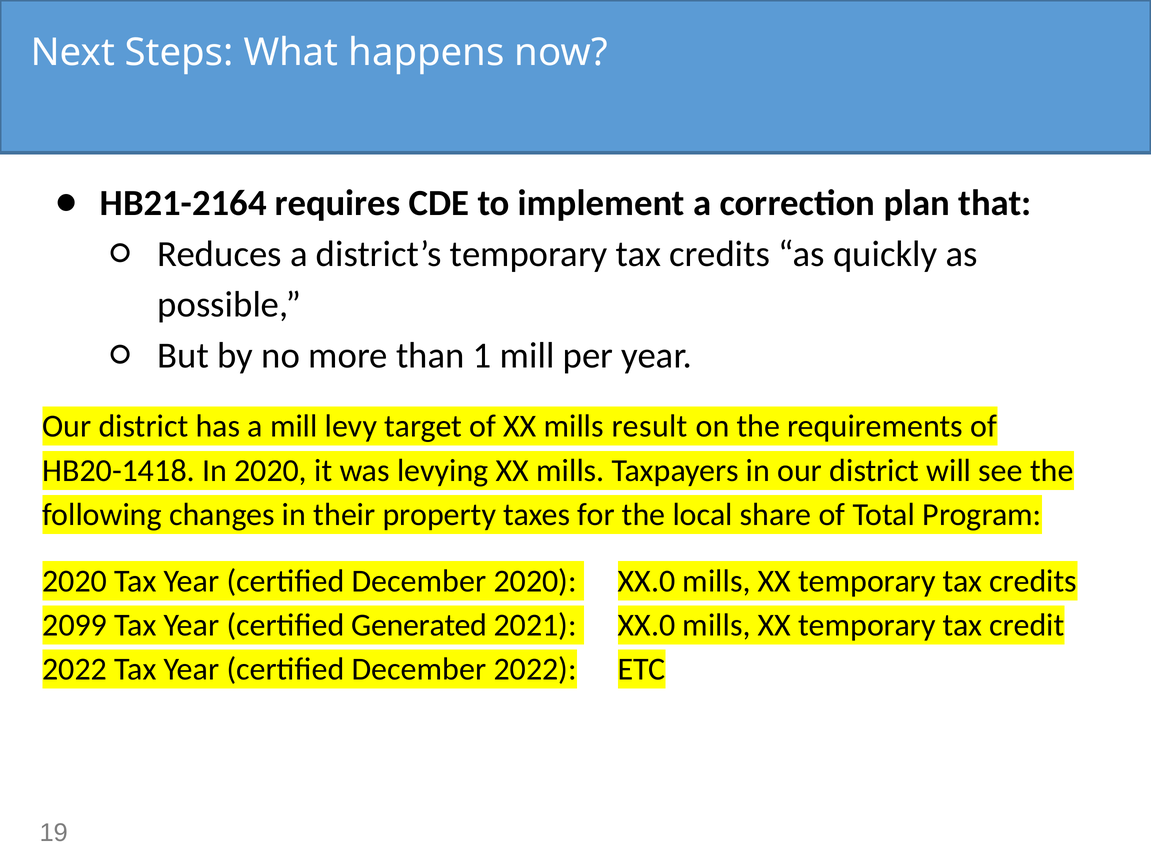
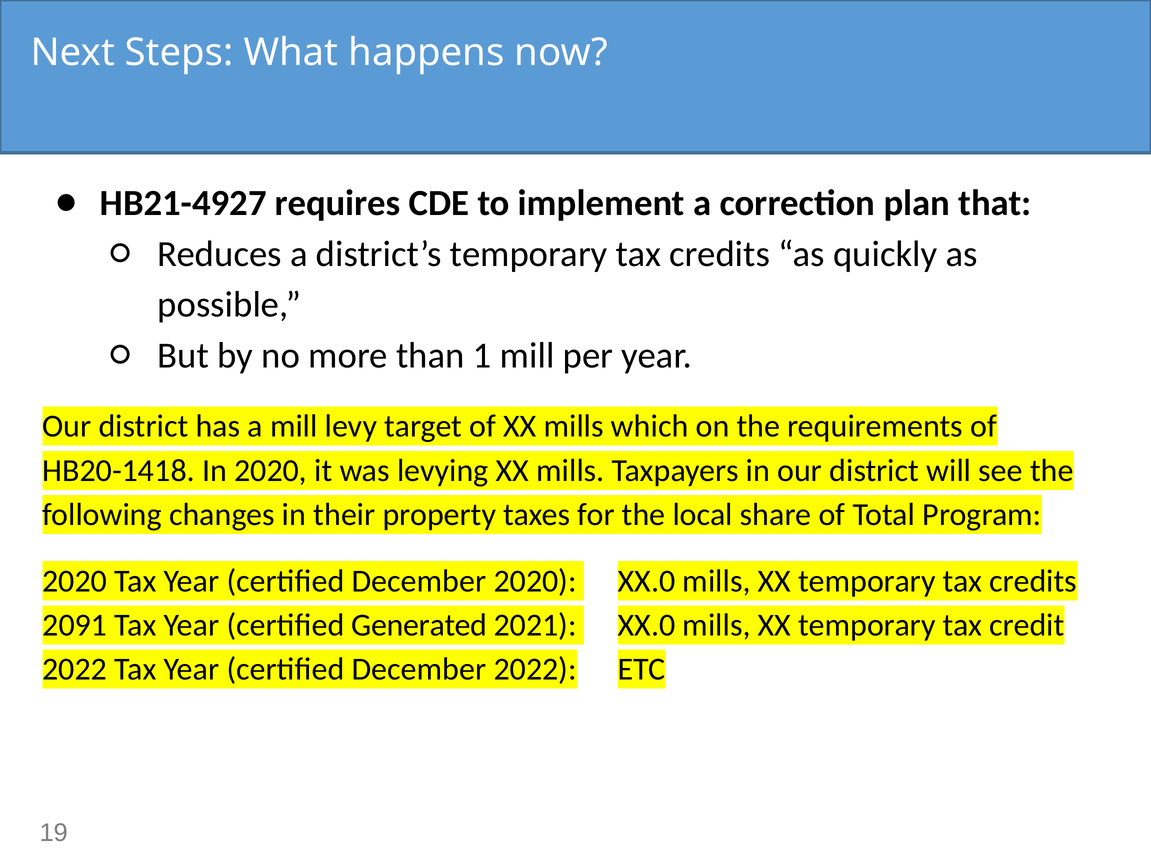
HB21-2164: HB21-2164 -> HB21-4927 (183, 203)
result: result -> which (650, 426)
2099: 2099 -> 2091 (75, 625)
